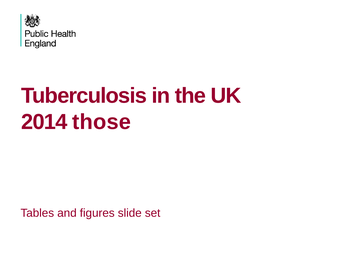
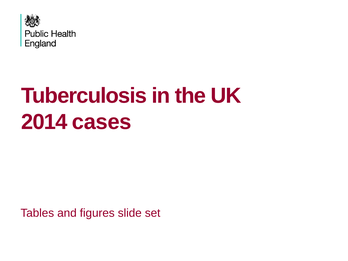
those: those -> cases (102, 122)
